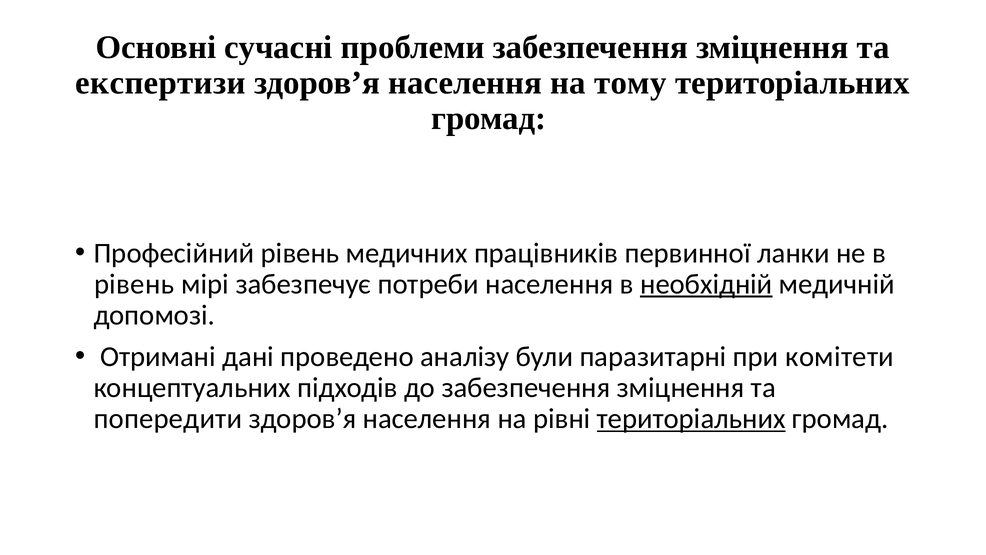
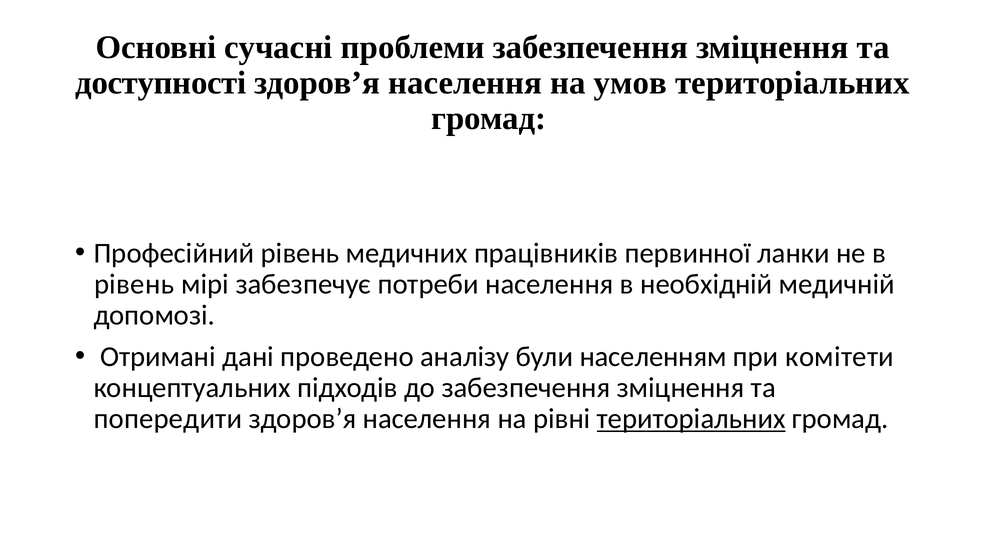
експертизи: експертизи -> доступності (161, 83)
тому: тому -> умов (630, 83)
необхідній underline: present -> none (706, 284)
паразитарні: паразитарні -> населенням (653, 356)
